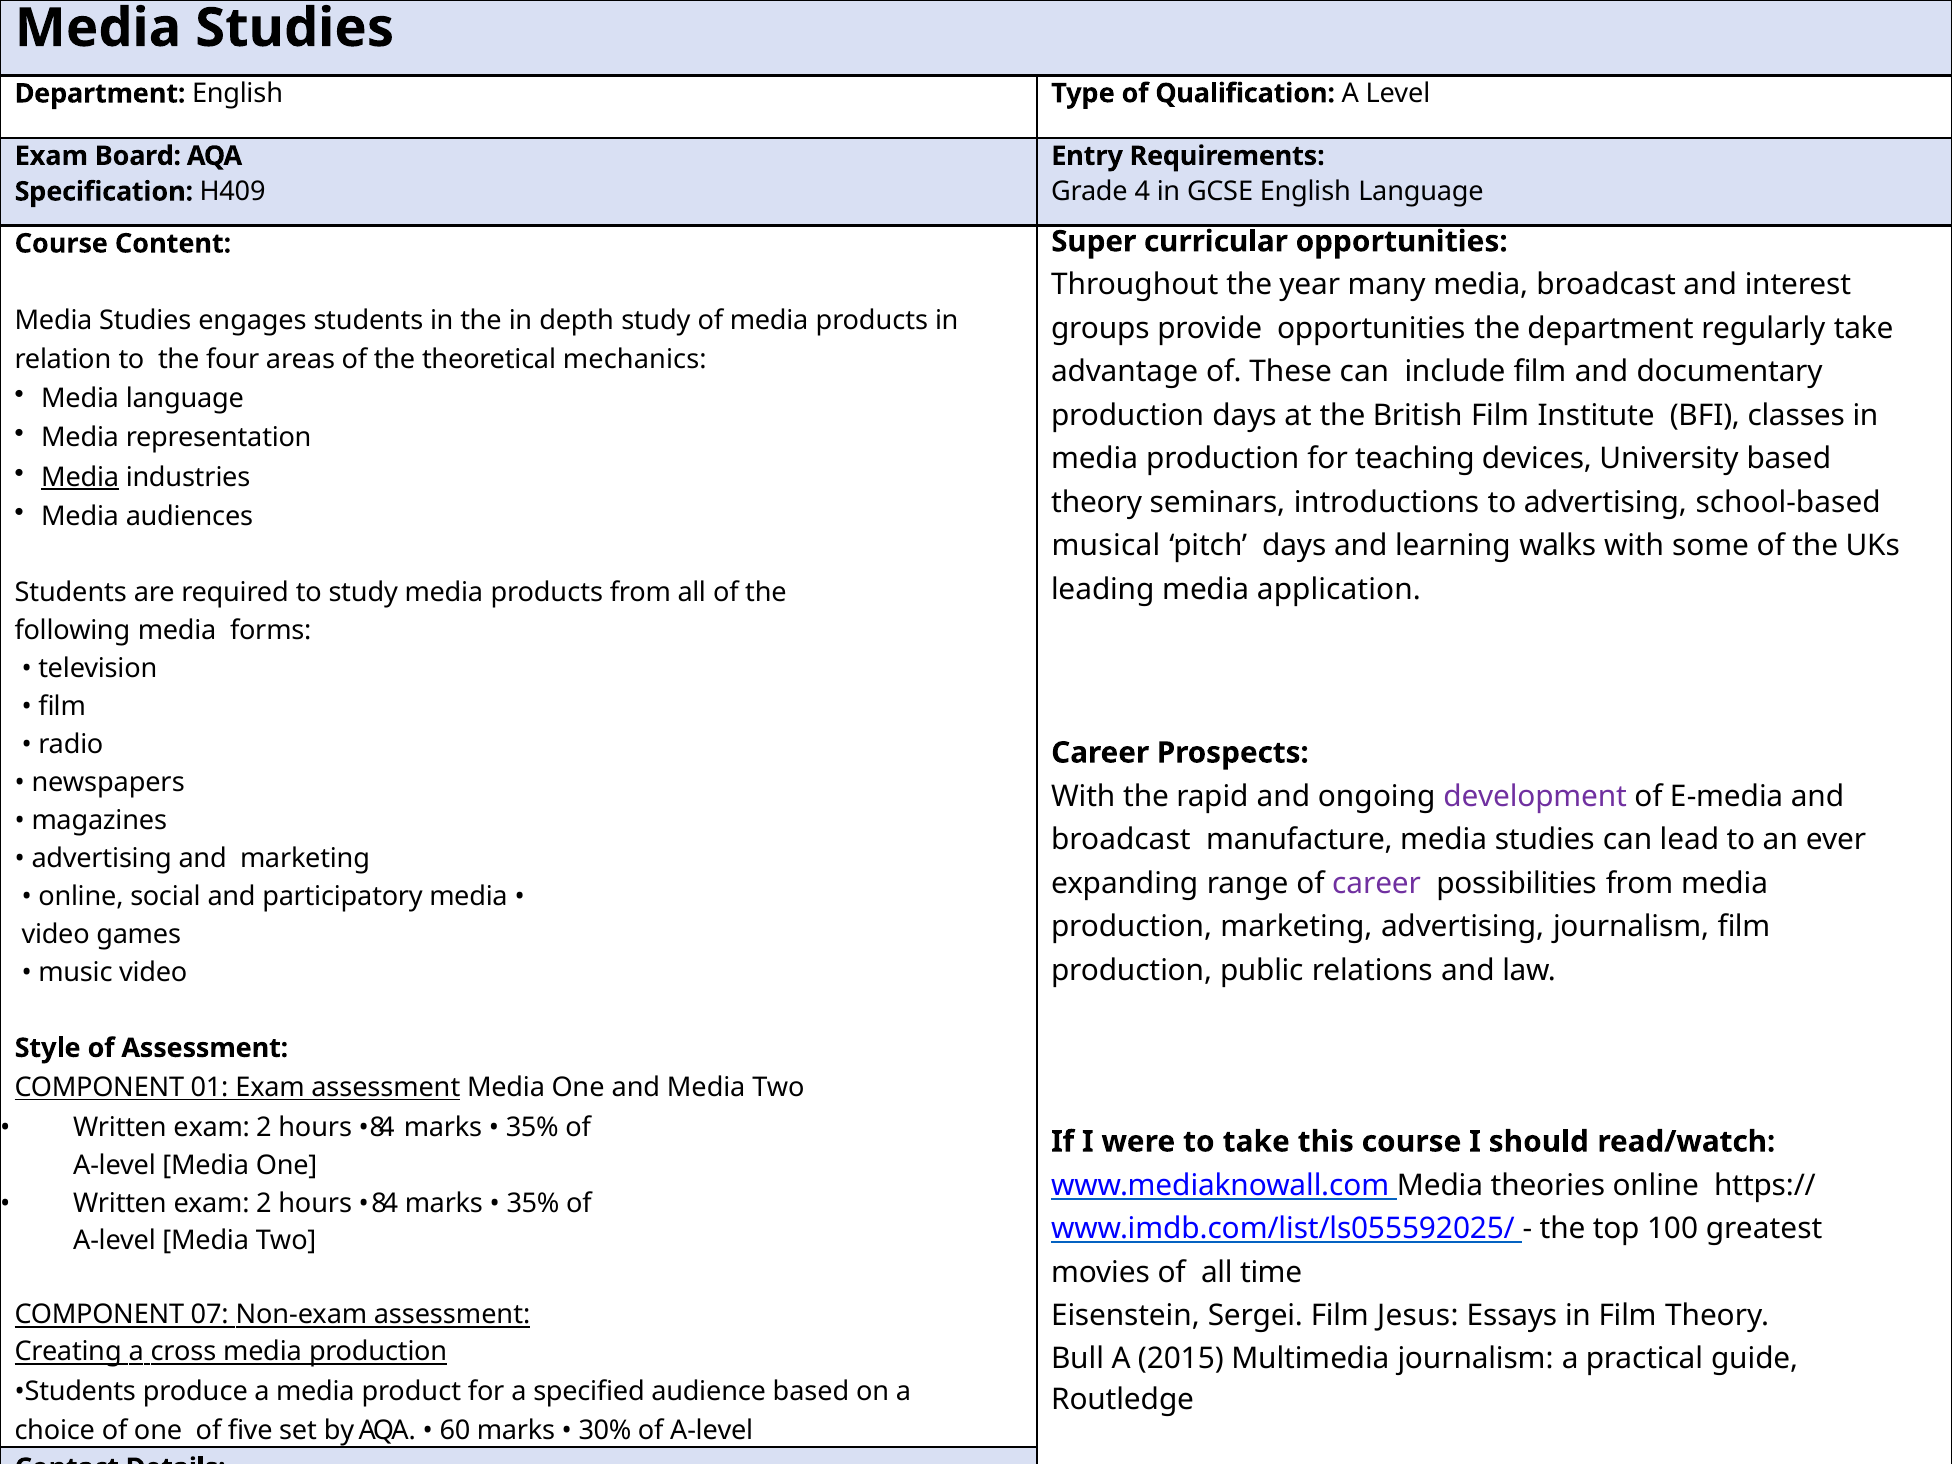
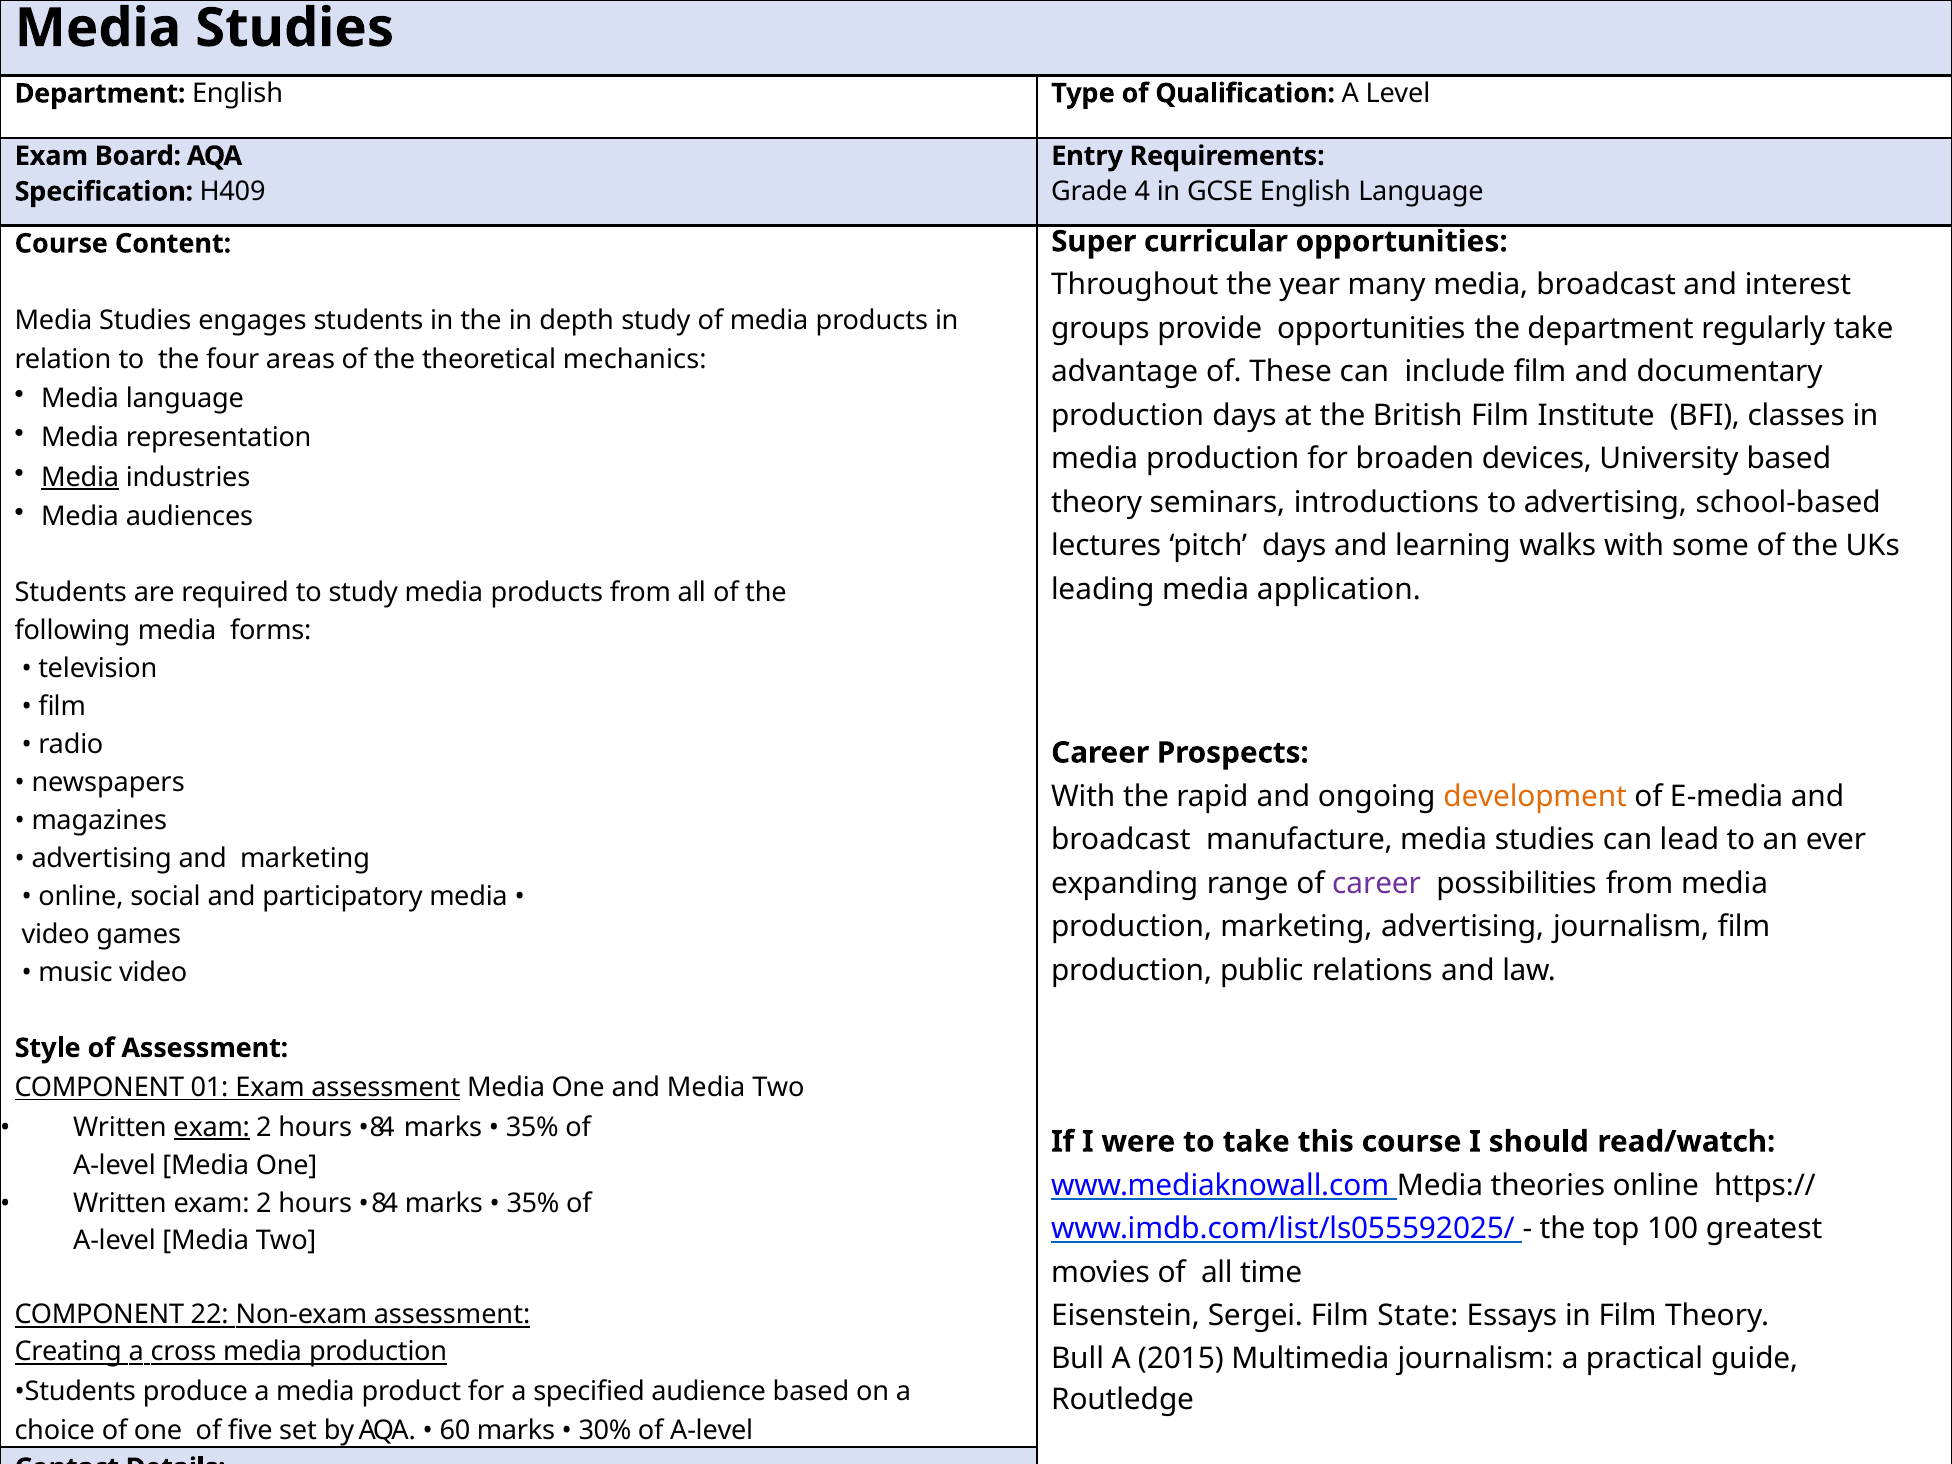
teaching: teaching -> broaden (1415, 459)
musical: musical -> lectures (1106, 546)
development colour: purple -> orange (1535, 796)
exam underline: none -> present (212, 1127)
Jesus: Jesus -> State (1418, 1315)
07: 07 -> 22 (210, 1315)
